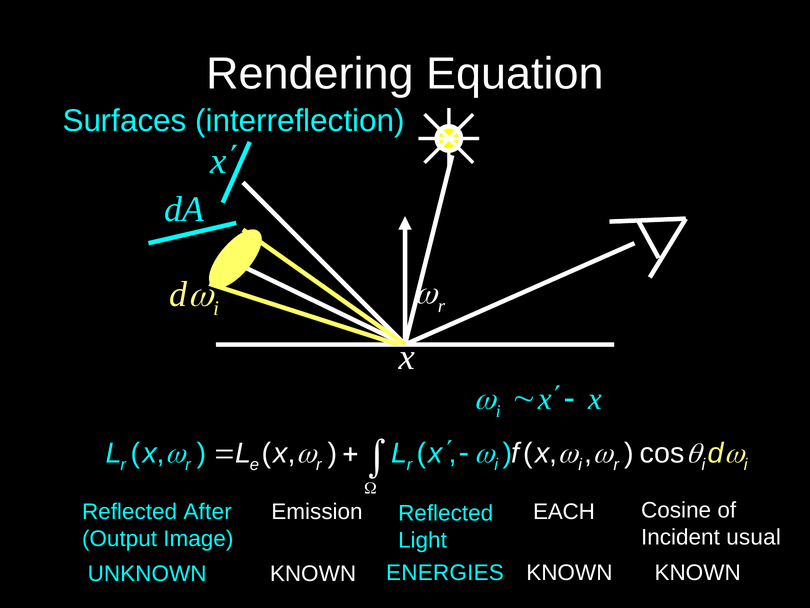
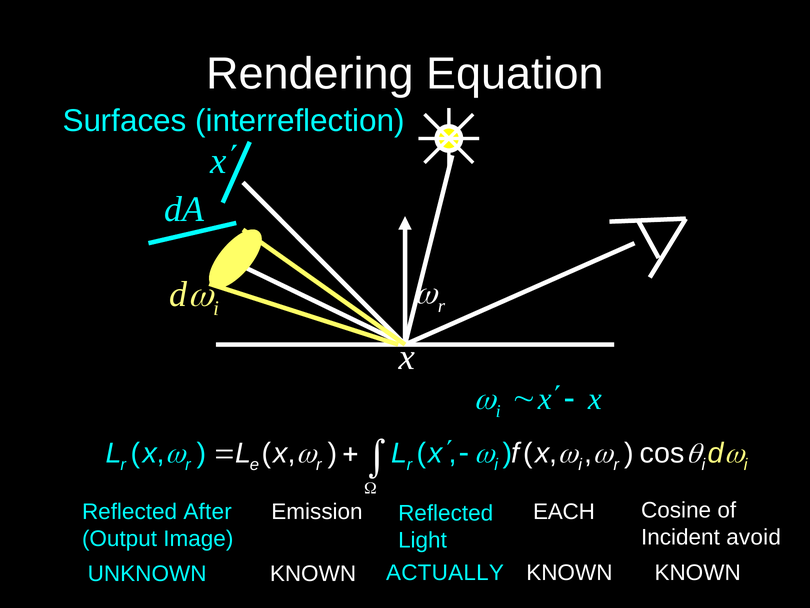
usual: usual -> avoid (754, 537)
ENERGIES: ENERGIES -> ACTUALLY (445, 572)
